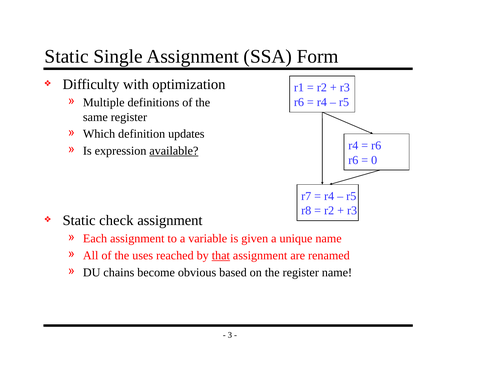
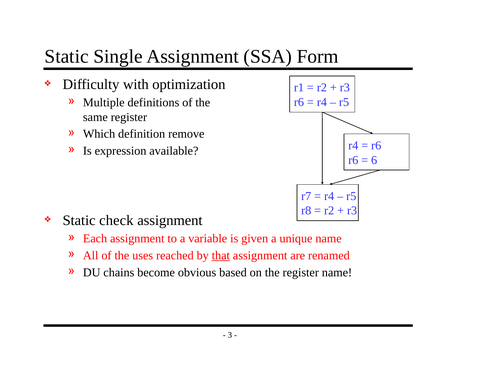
updates: updates -> remove (186, 134)
available underline: present -> none (174, 151)
0: 0 -> 6 (374, 160)
